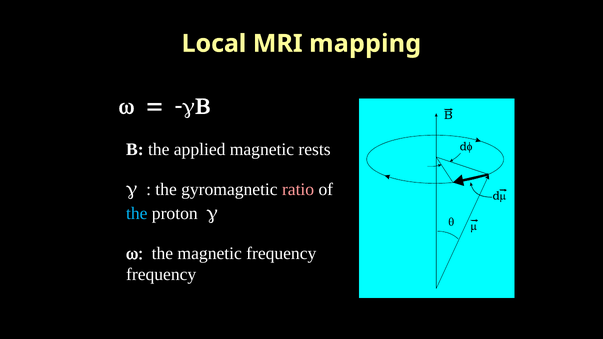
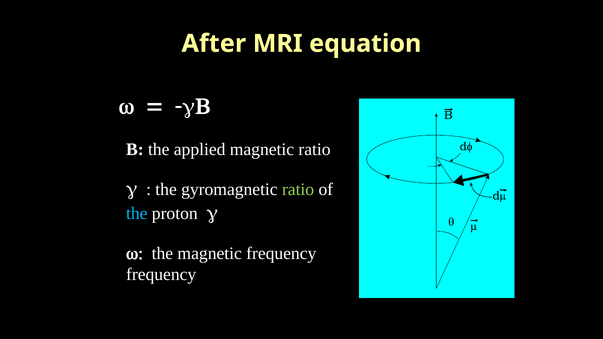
Local: Local -> After (214, 44)
mapping: mapping -> equation (365, 44)
magnetic rests: rests -> ratio (315, 149)
ratio colour: pink -> light green (298, 190)
